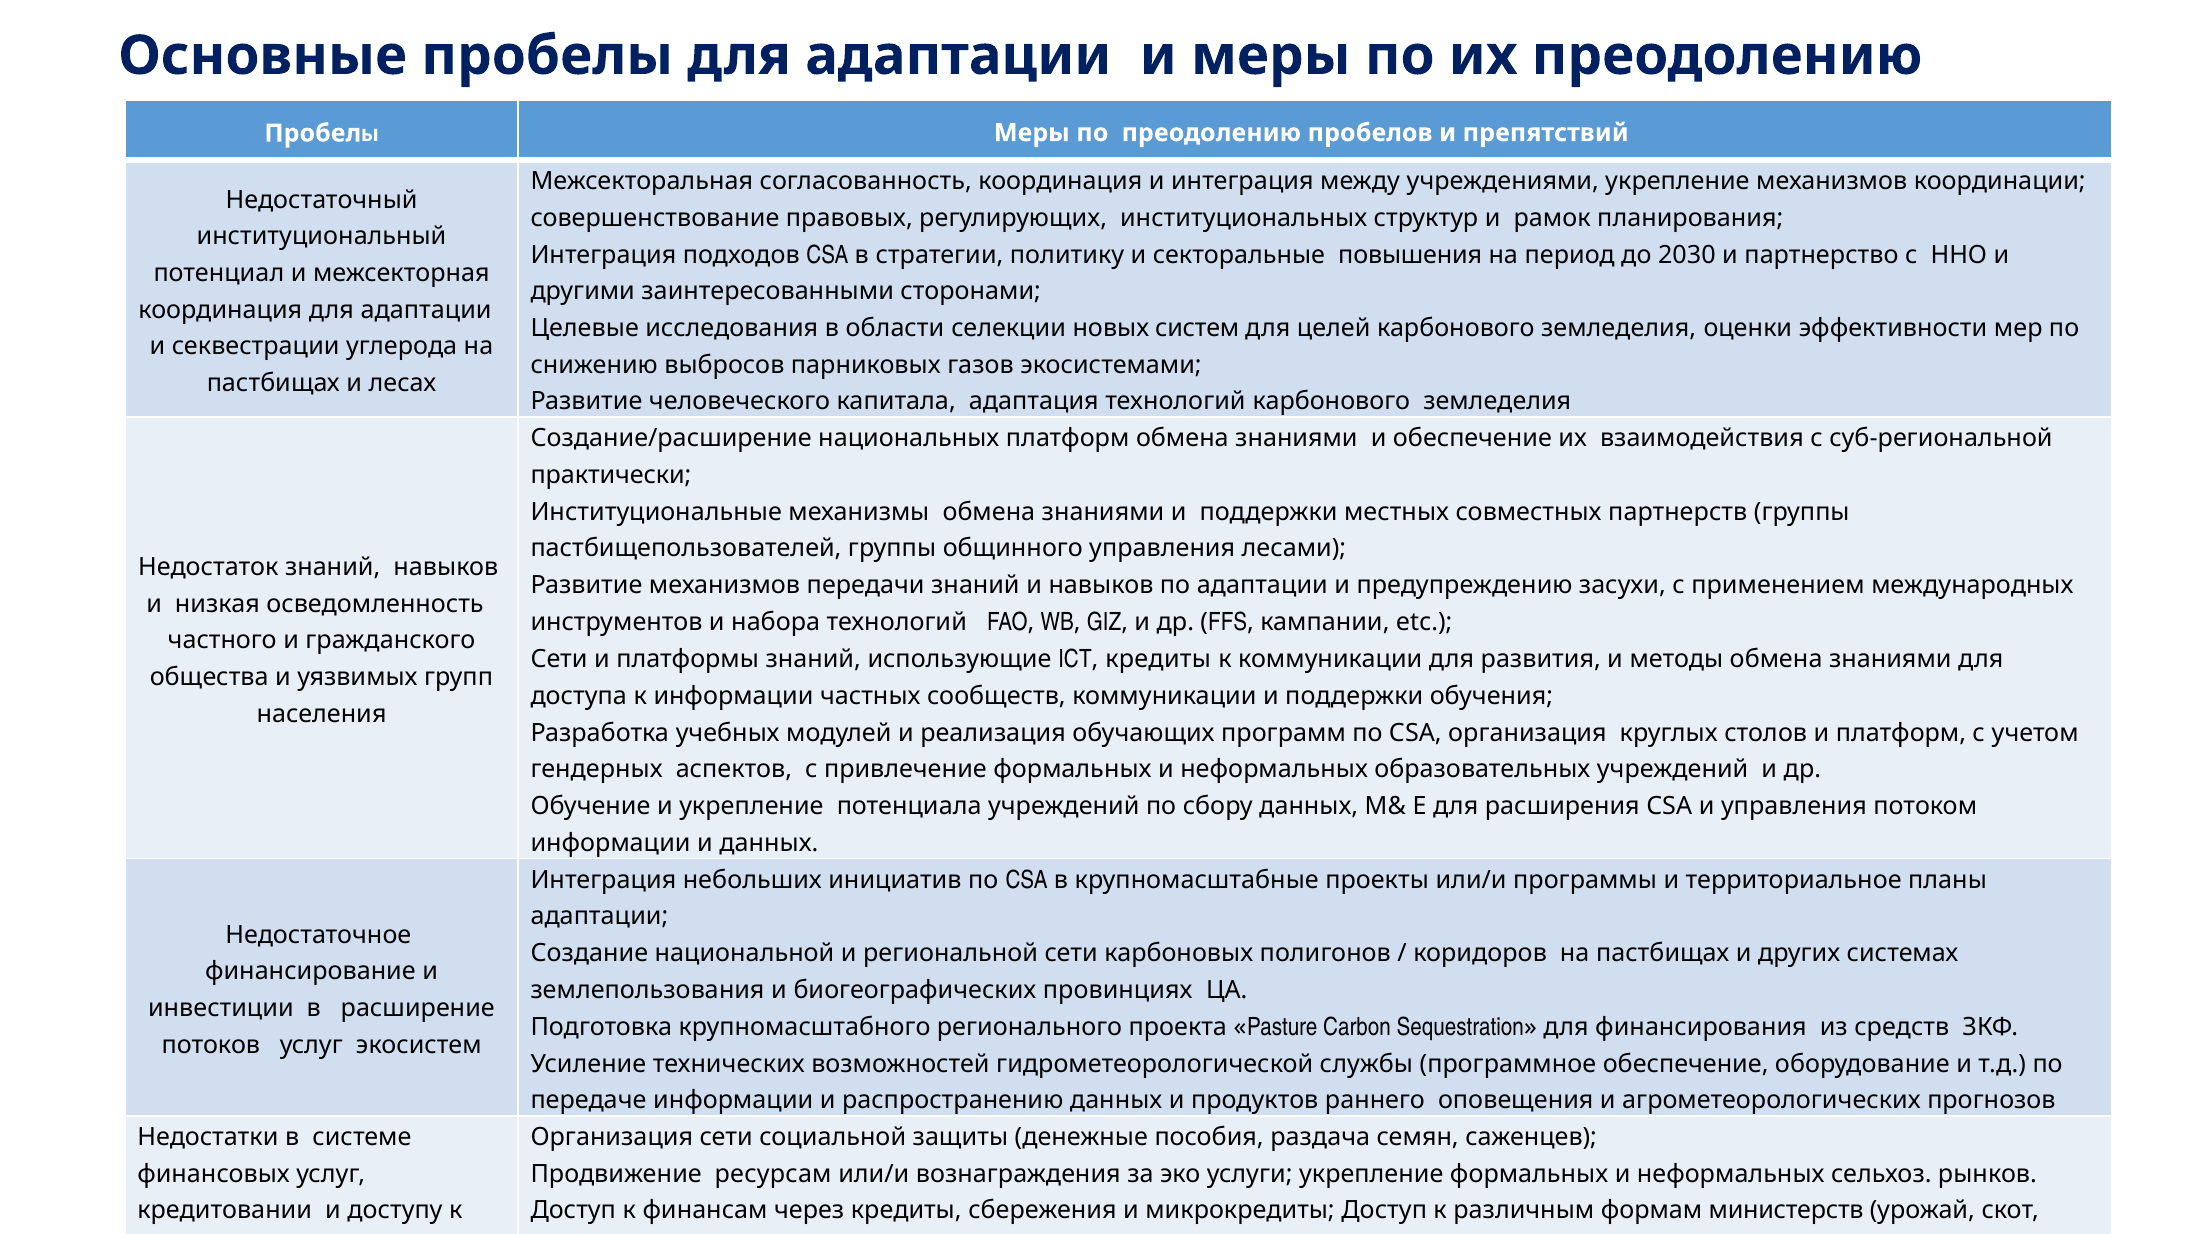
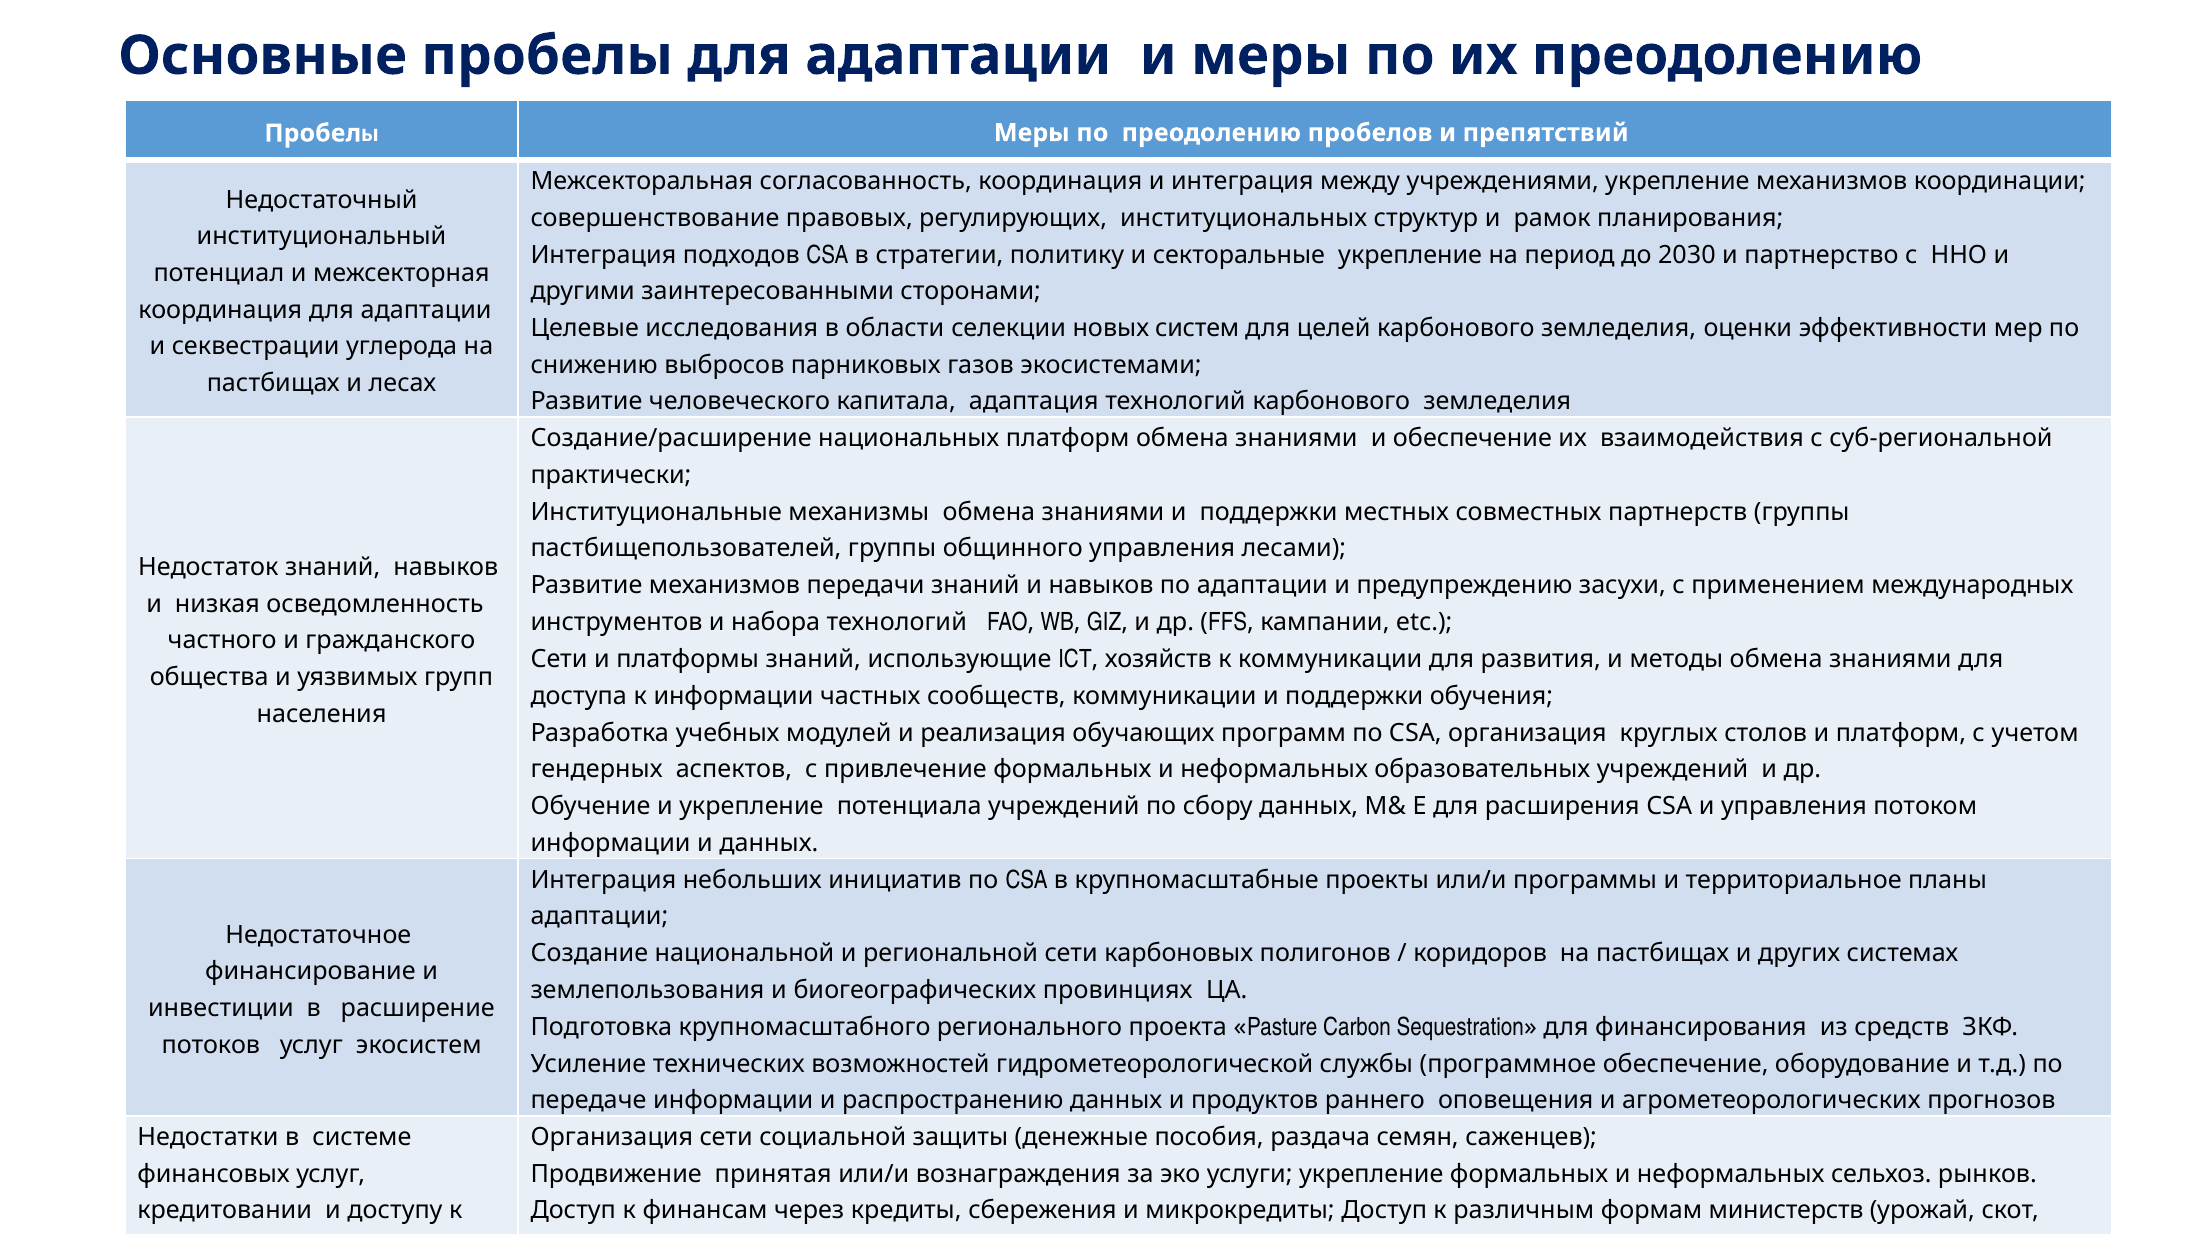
секторальные повышения: повышения -> укрепление (1410, 255)
ICT кредиты: кредиты -> хозяйств (1158, 659)
ресурсам: ресурсам -> принятая (773, 1174)
